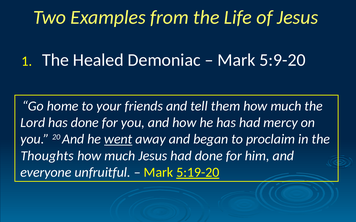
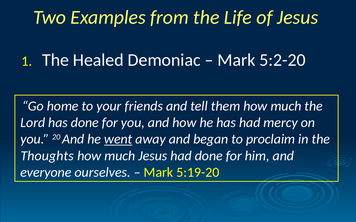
5:9-20: 5:9-20 -> 5:2-20 (283, 60)
unfruitful: unfruitful -> ourselves (103, 173)
5:19-20 underline: present -> none (198, 173)
